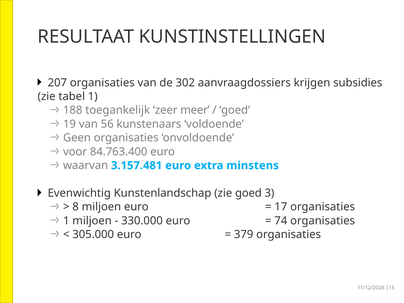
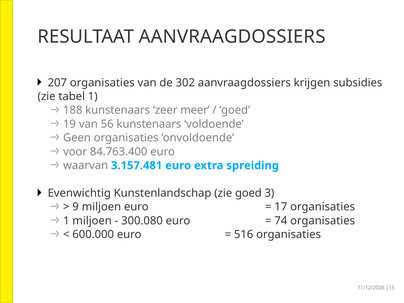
RESULTAAT KUNSTINSTELLINGEN: KUNSTINSTELLINGEN -> AANVRAAGDOSSIERS (232, 37)
188 toegankelijk: toegankelijk -> kunstenaars (118, 110)
minstens: minstens -> spreiding (253, 165)
8: 8 -> 9 (76, 207)
330.000: 330.000 -> 300.080 (142, 221)
305.000: 305.000 -> 600.000 (93, 235)
379: 379 -> 516 (244, 235)
